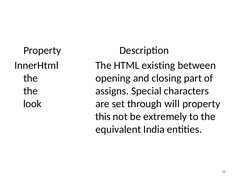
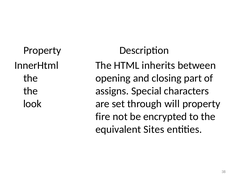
existing: existing -> inherits (158, 65)
this: this -> fire (103, 117)
extremely: extremely -> encrypted (165, 117)
India: India -> Sites (154, 129)
